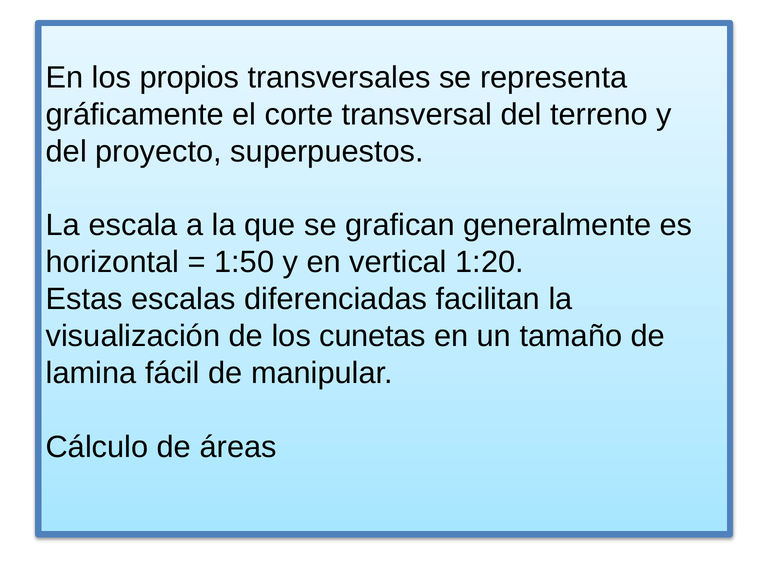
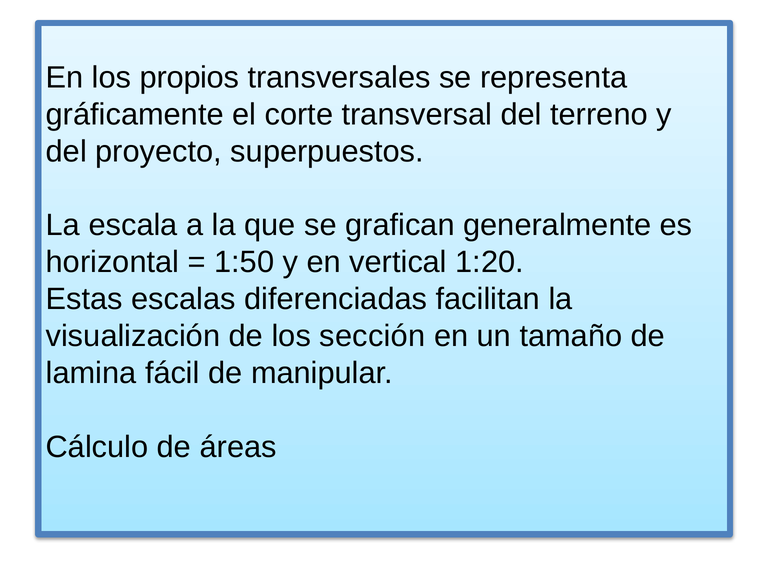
cunetas: cunetas -> sección (372, 336)
